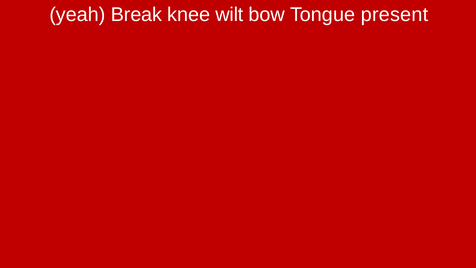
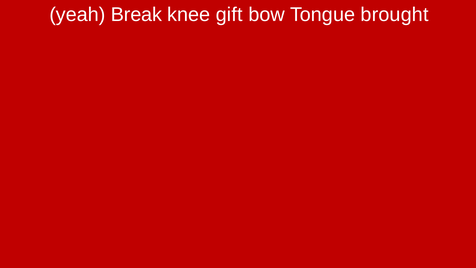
wilt: wilt -> gift (229, 15)
present: present -> brought (395, 15)
